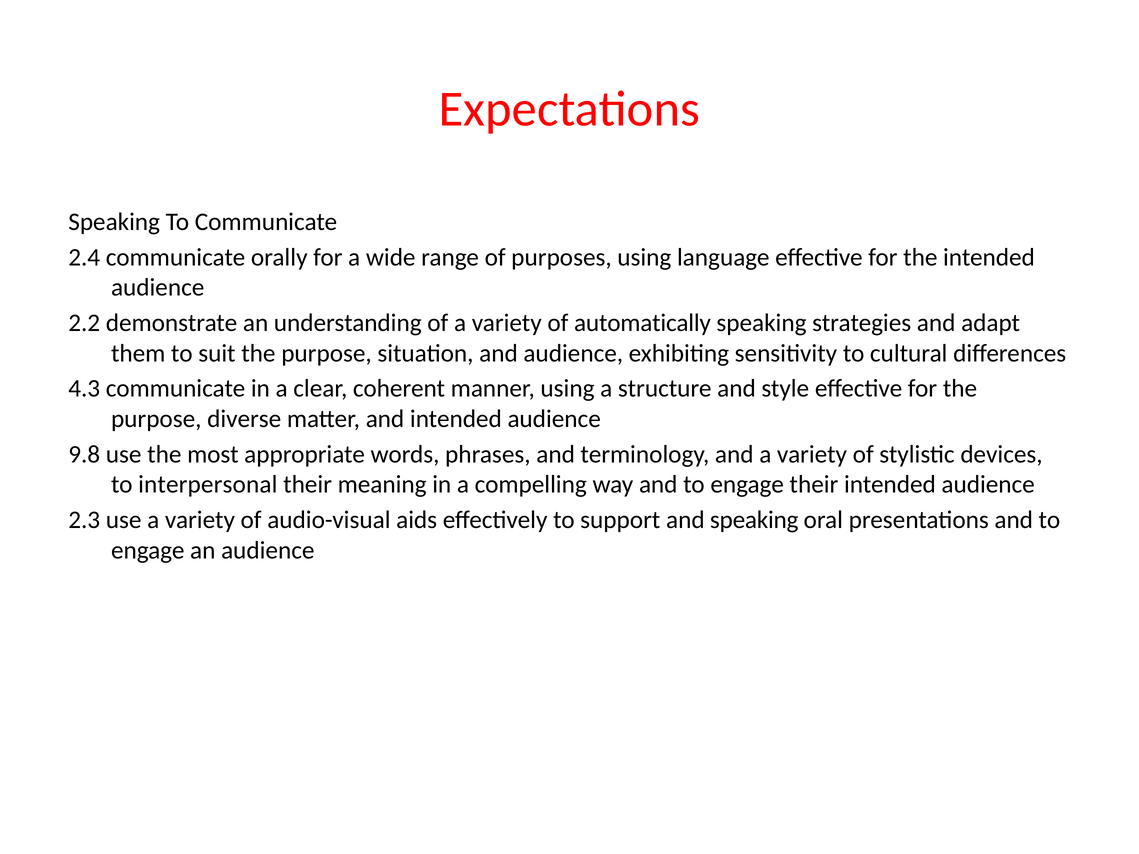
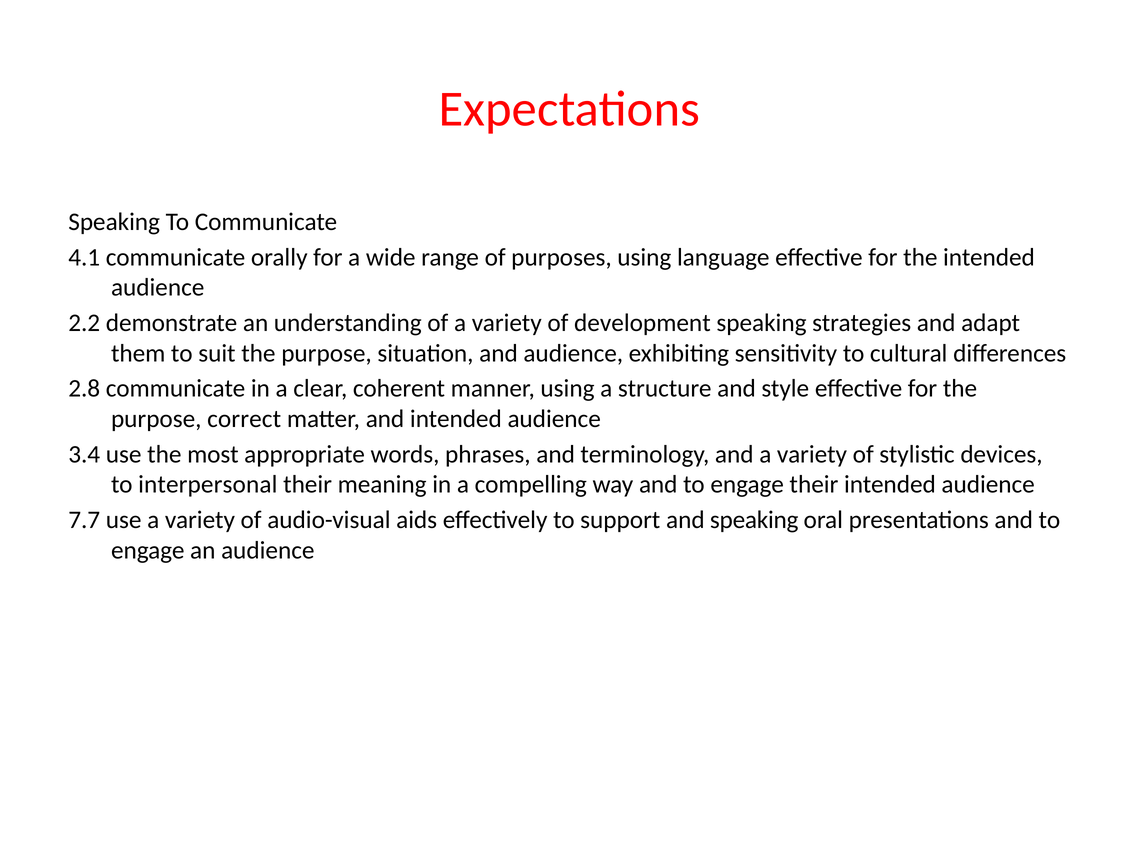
2.4: 2.4 -> 4.1 (84, 257)
automatically: automatically -> development (642, 323)
4.3: 4.3 -> 2.8 (84, 389)
diverse: diverse -> correct (244, 419)
9.8: 9.8 -> 3.4 (84, 454)
2.3: 2.3 -> 7.7 (84, 520)
